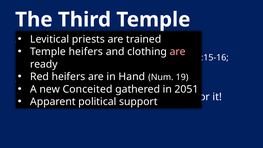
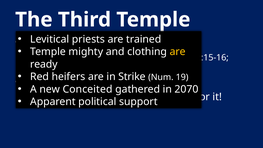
heifers: heifers -> mighty (86, 52)
are colour: pink -> yellow (178, 52)
Hand: Hand -> Strike (132, 77)
2051: 2051 -> 2070 (186, 89)
